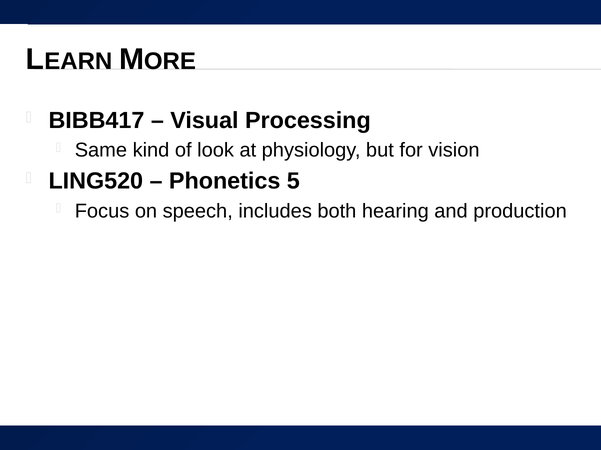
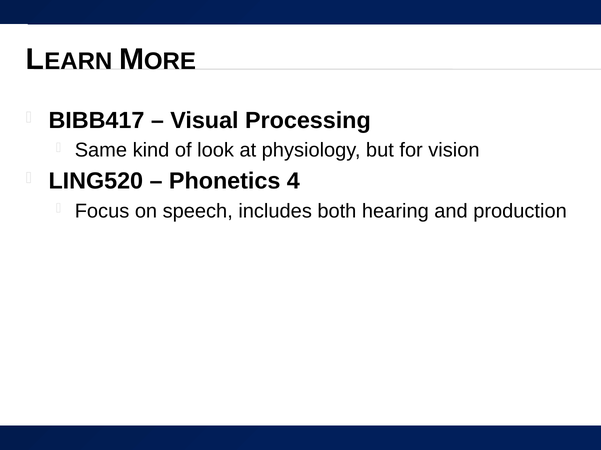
5: 5 -> 4 (293, 182)
